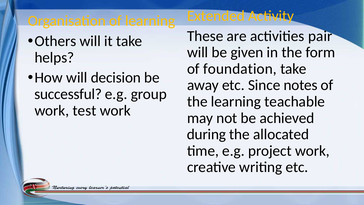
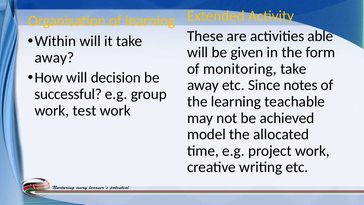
pair: pair -> able (320, 36)
Others: Others -> Within (55, 41)
helps: helps -> away (54, 57)
foundation: foundation -> monitoring (240, 69)
during: during -> model (206, 134)
